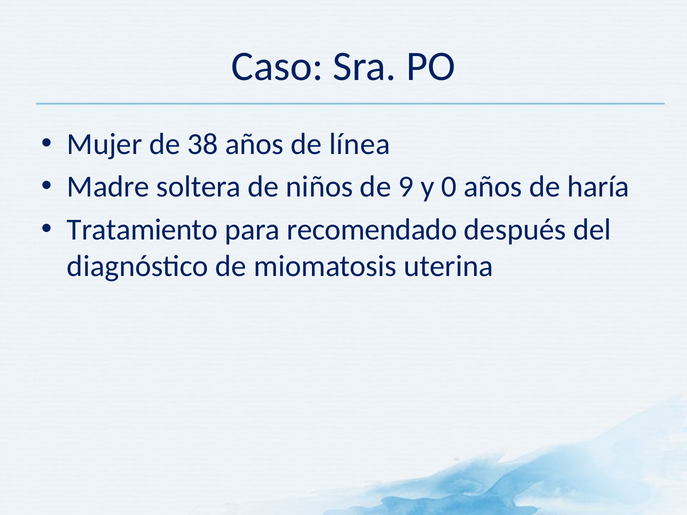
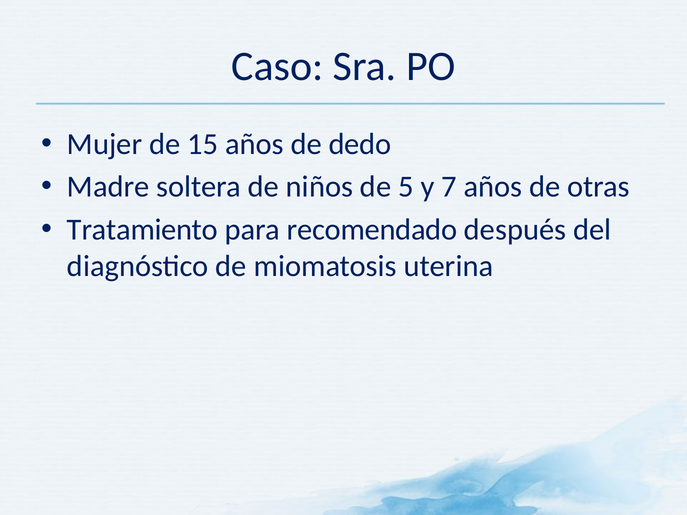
38: 38 -> 15 (203, 144)
línea: línea -> dedo (360, 144)
9: 9 -> 5 (406, 187)
0: 0 -> 7 (449, 187)
haría: haría -> otras (599, 187)
